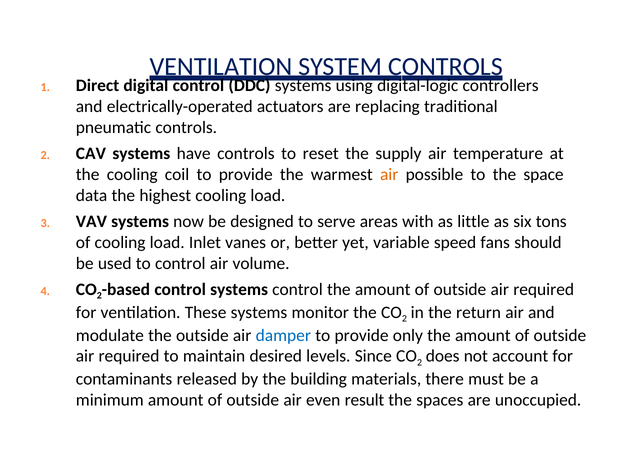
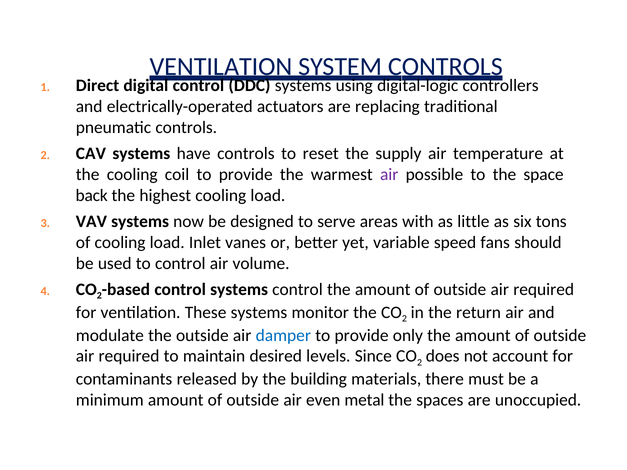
air colour: orange -> purple (389, 175)
data: data -> back (92, 196)
result: result -> metal (364, 400)
